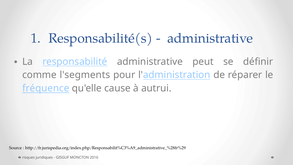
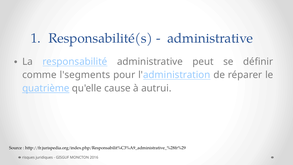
fréquence: fréquence -> quatrième (46, 88)
